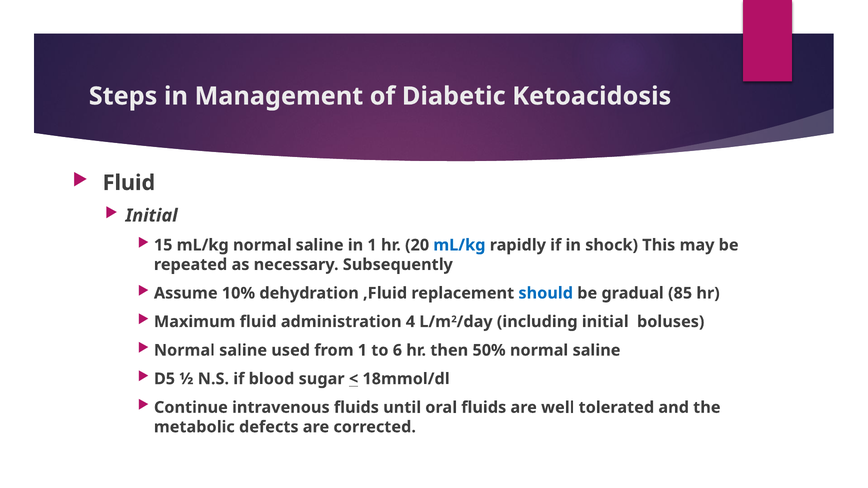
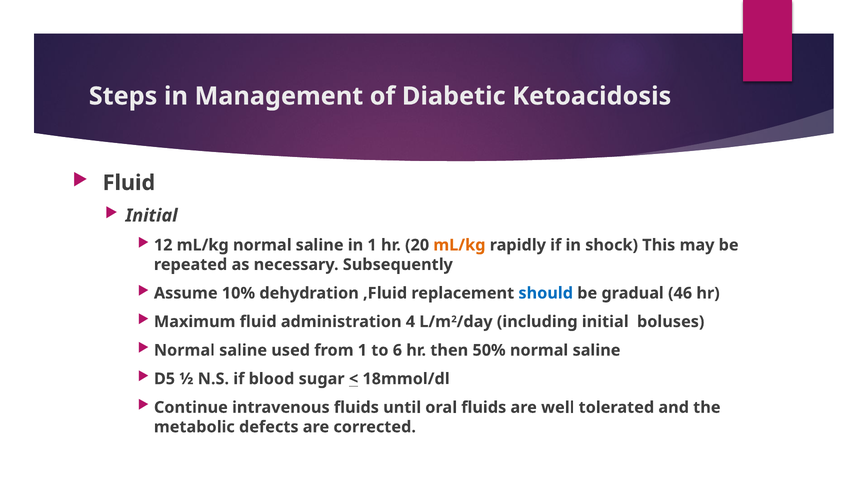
15: 15 -> 12 (163, 245)
mL/kg colour: blue -> orange (459, 245)
85: 85 -> 46 (680, 293)
